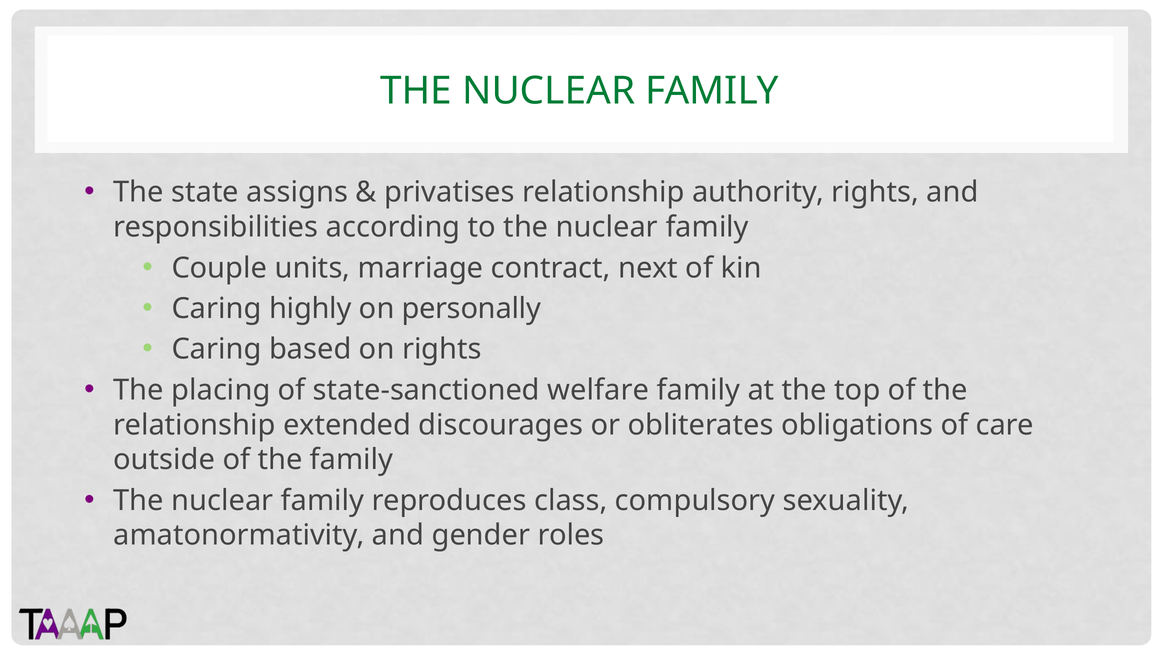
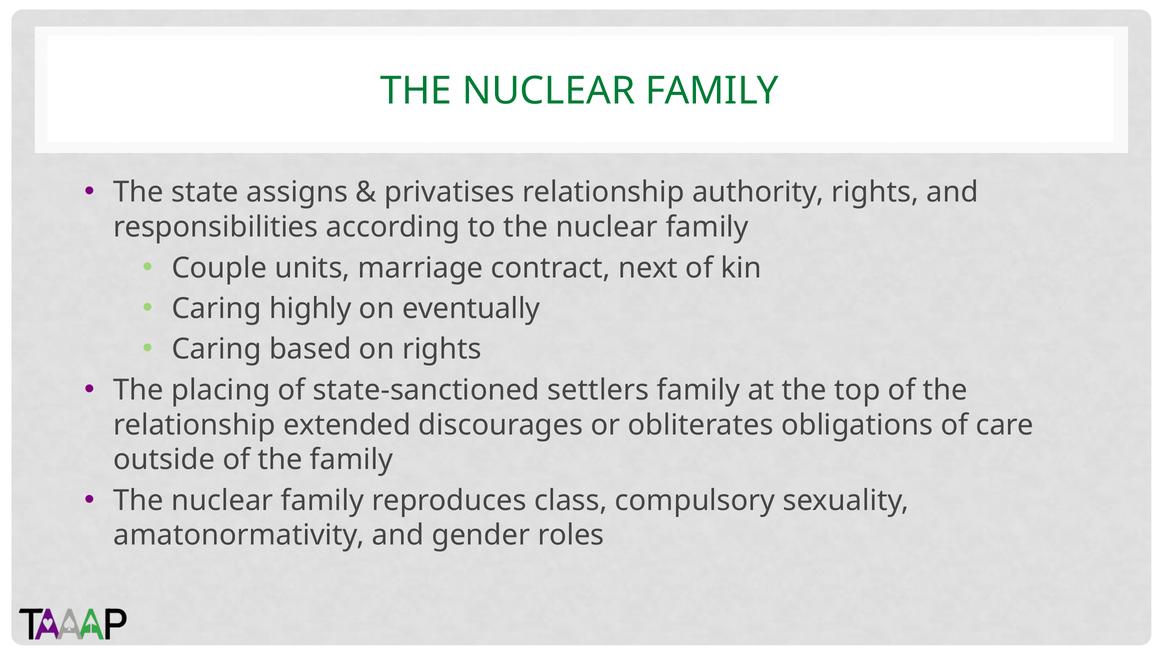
personally: personally -> eventually (471, 309)
welfare: welfare -> settlers (598, 390)
